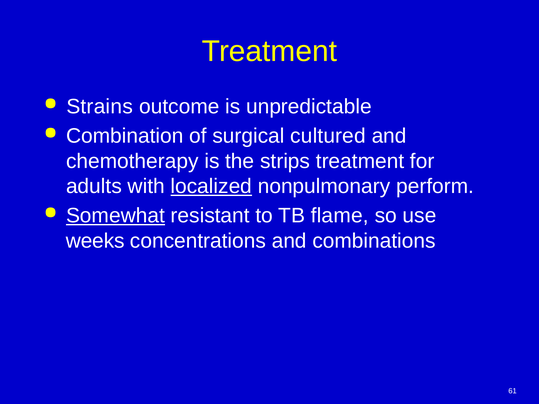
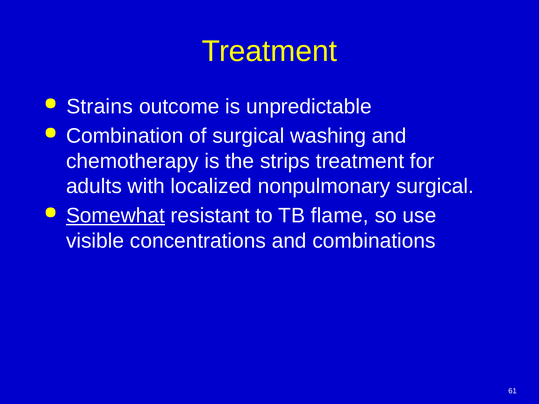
cultured: cultured -> washing (328, 136)
localized underline: present -> none (211, 186)
nonpulmonary perform: perform -> surgical (435, 186)
weeks: weeks -> visible (95, 241)
